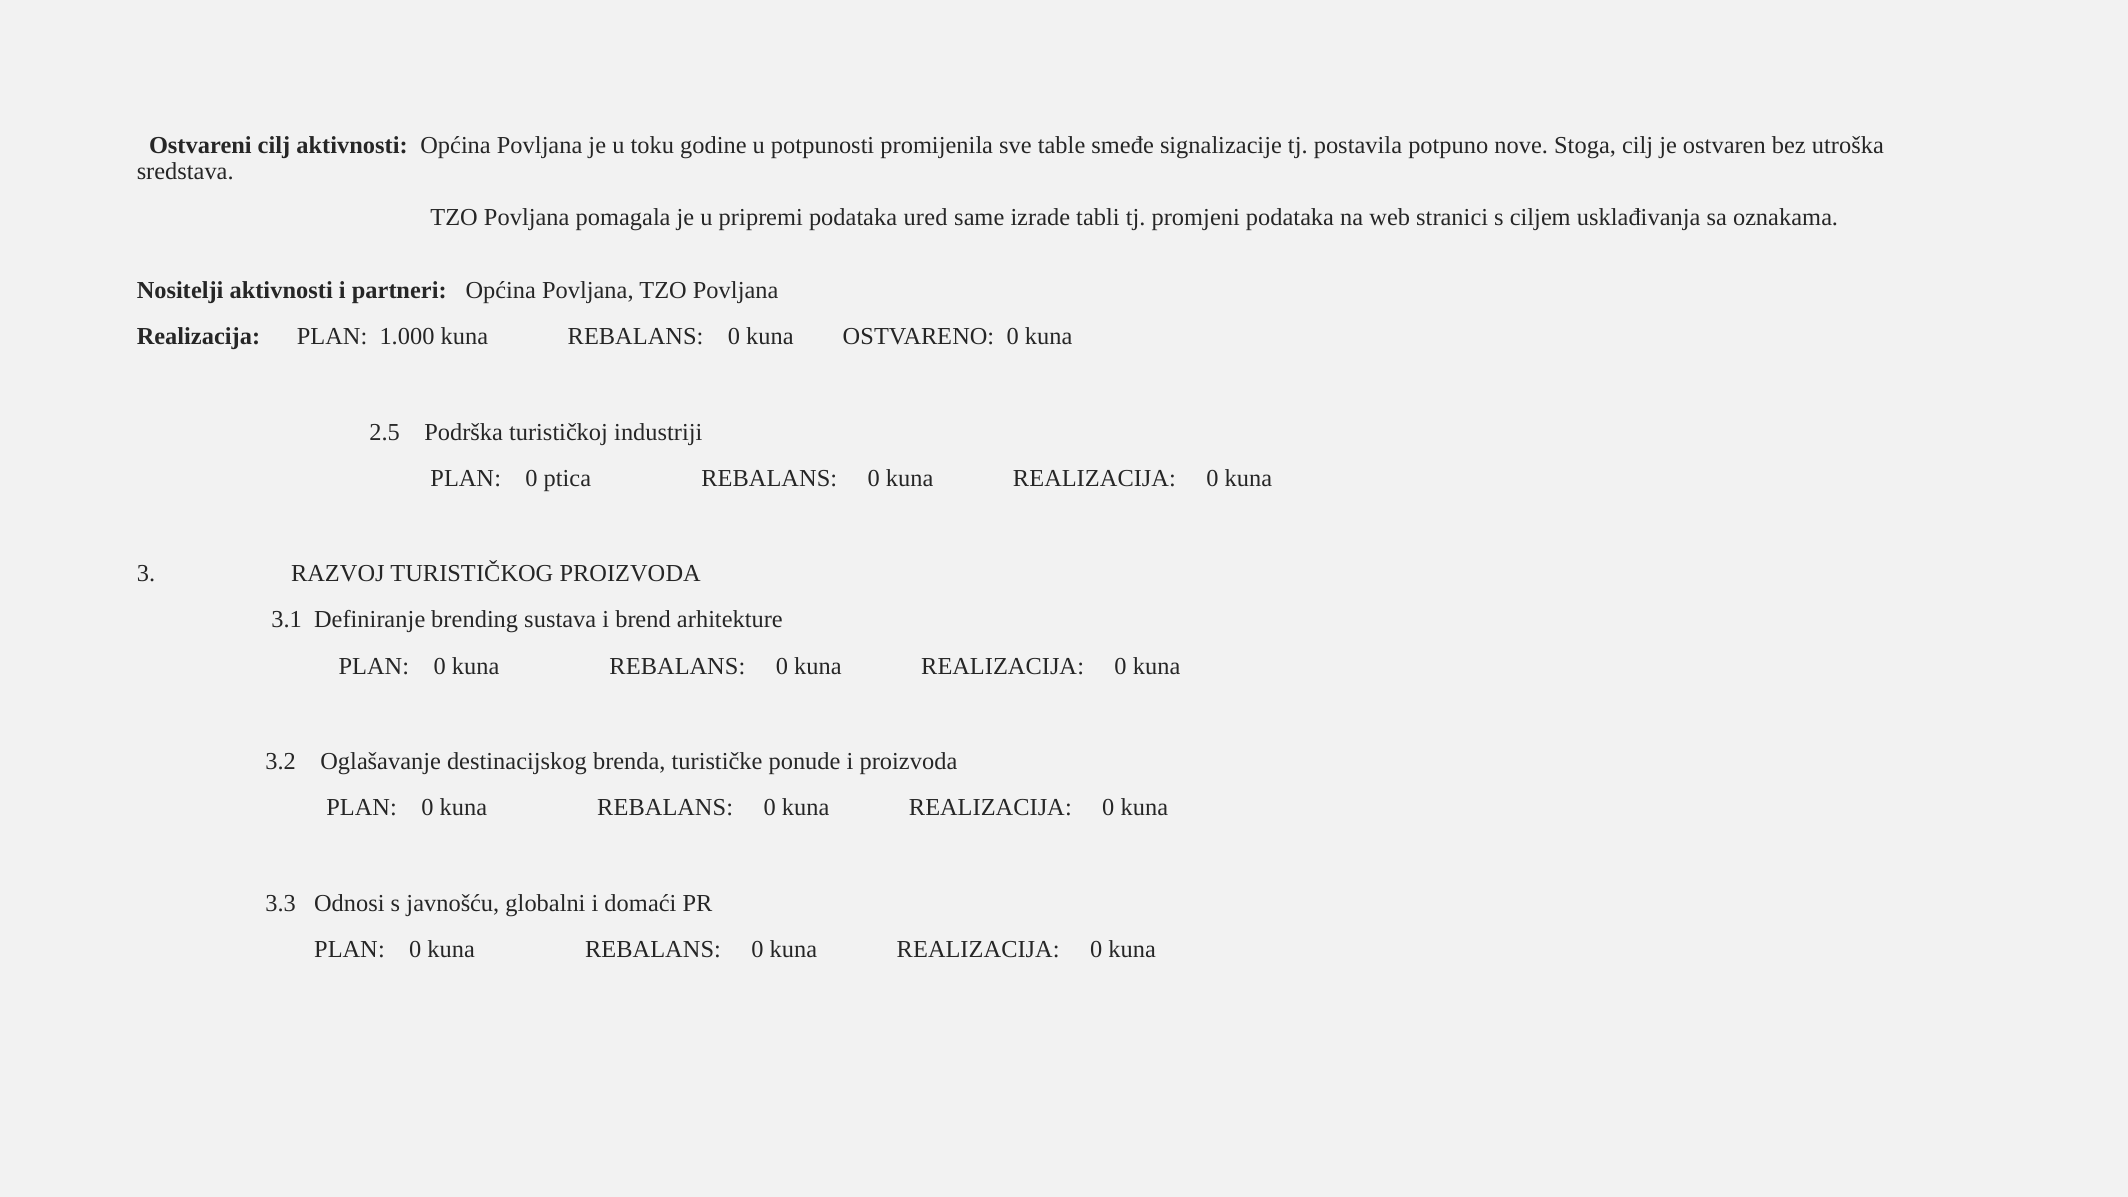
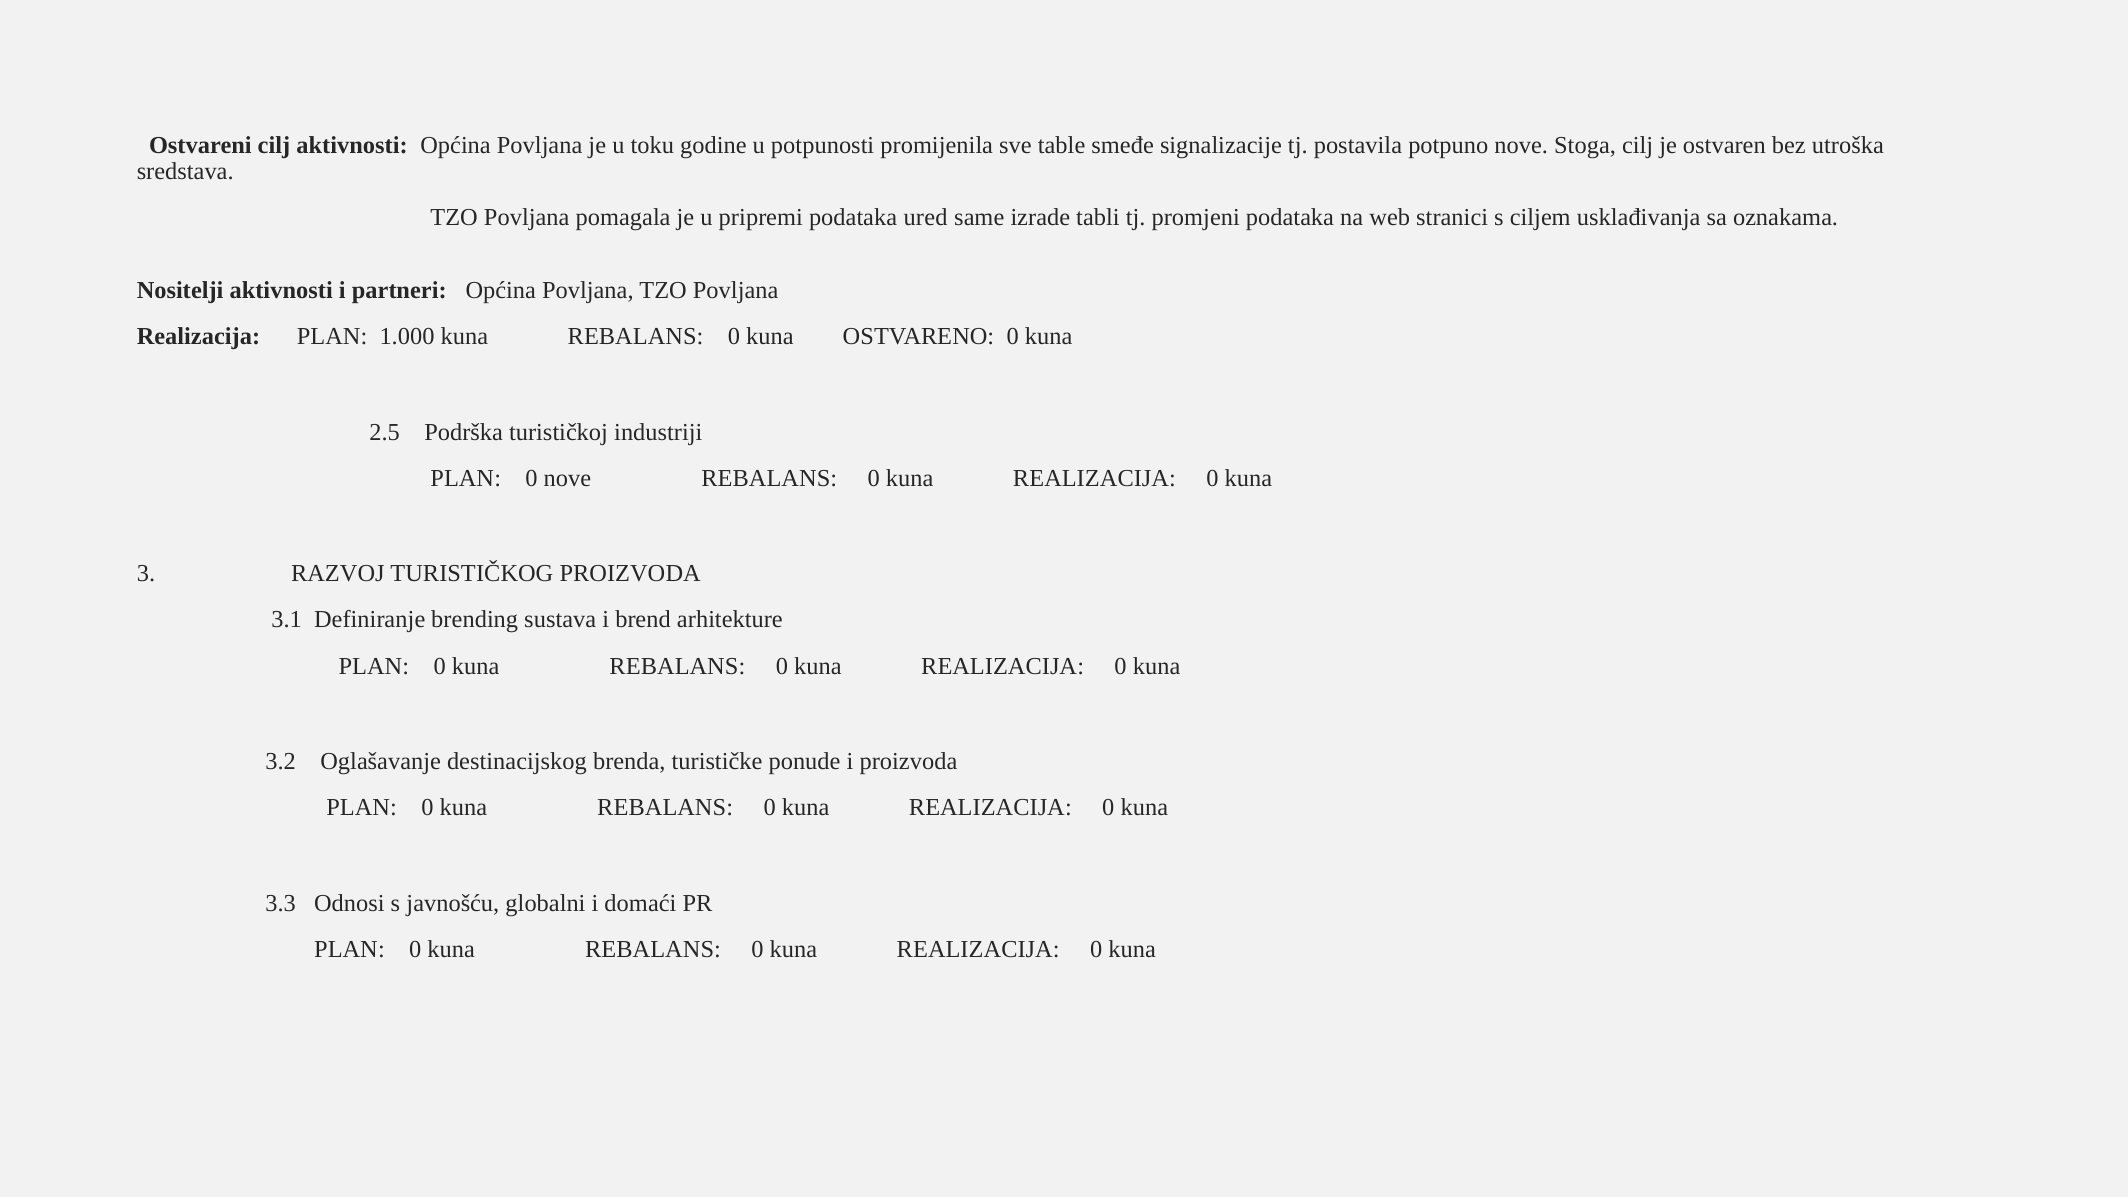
0 ptica: ptica -> nove (567, 478)
